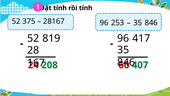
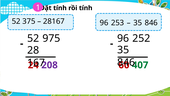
819: 819 -> 975 (51, 38)
417: 417 -> 252 (141, 38)
208 colour: green -> purple (50, 65)
